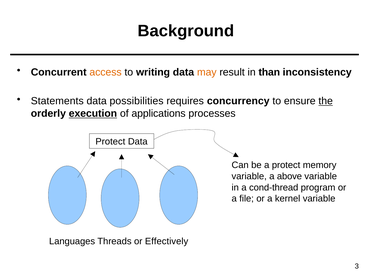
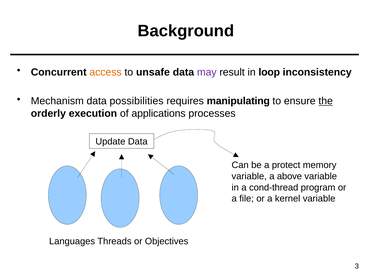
writing: writing -> unsafe (153, 72)
may colour: orange -> purple (207, 72)
than: than -> loop (269, 72)
Statements: Statements -> Mechanism (57, 101)
concurrency: concurrency -> manipulating (238, 101)
execution underline: present -> none (93, 113)
Protect: Protect -> Update (110, 142)
Effectively: Effectively -> Objectives (167, 241)
